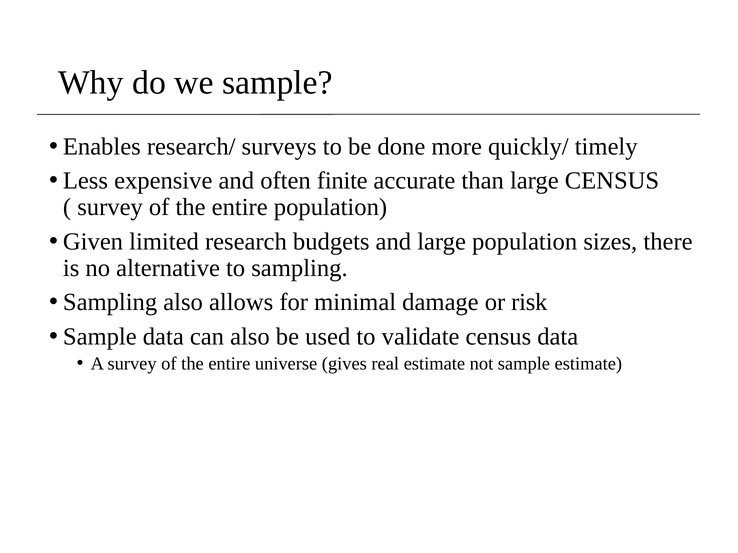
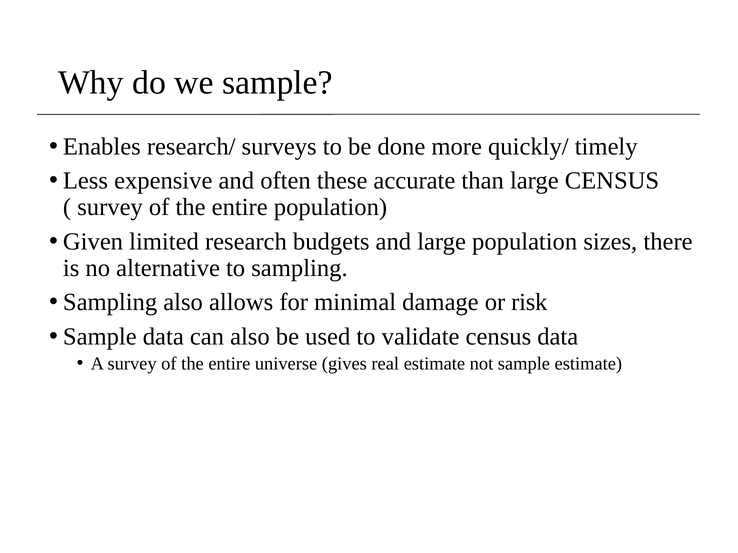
finite: finite -> these (342, 181)
